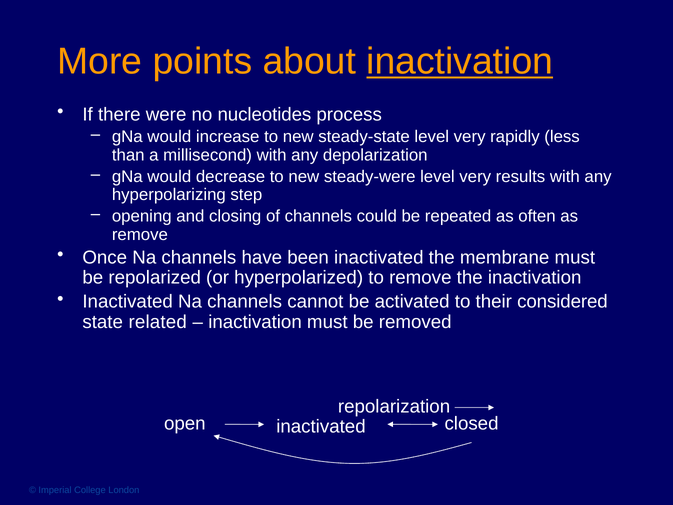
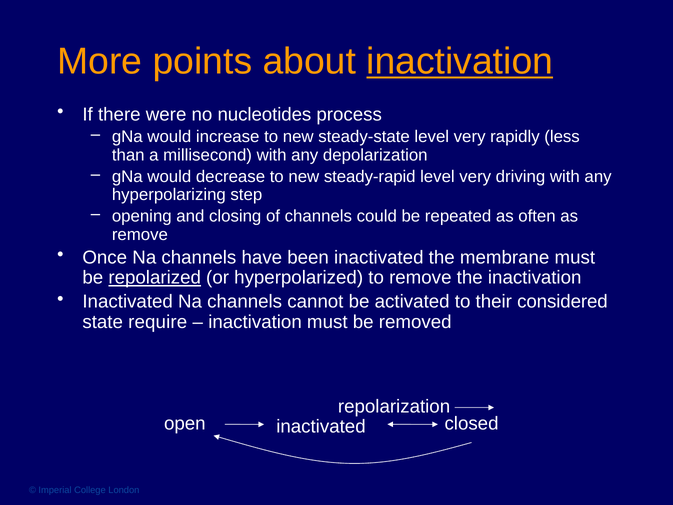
steady-were: steady-were -> steady-rapid (370, 177)
results: results -> driving (521, 177)
repolarized underline: none -> present (155, 278)
related: related -> require (158, 322)
